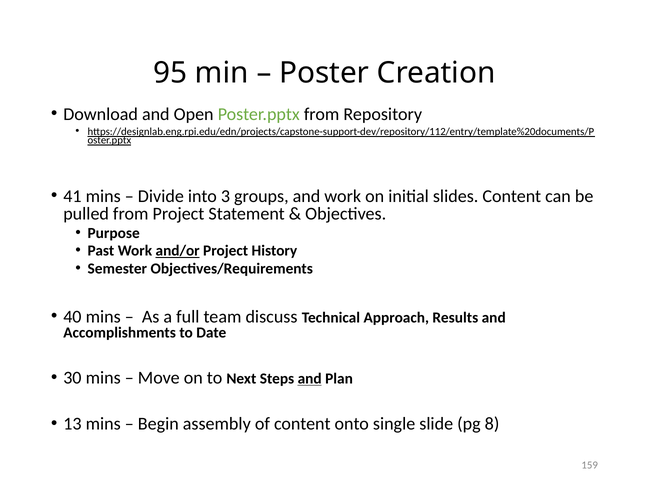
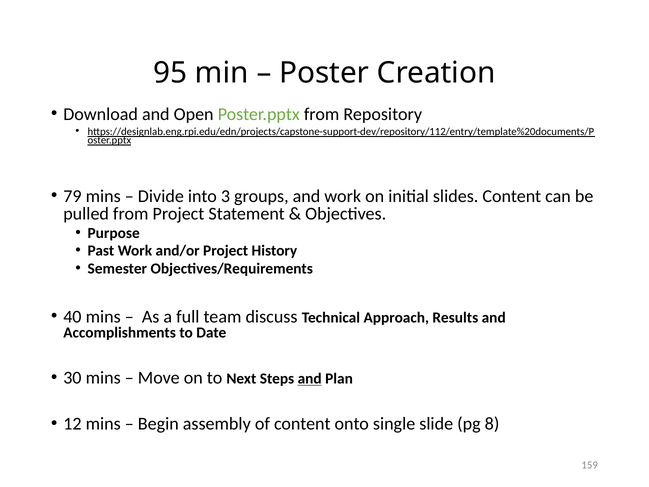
41: 41 -> 79 (72, 196)
and/or underline: present -> none (178, 251)
13: 13 -> 12 (72, 424)
